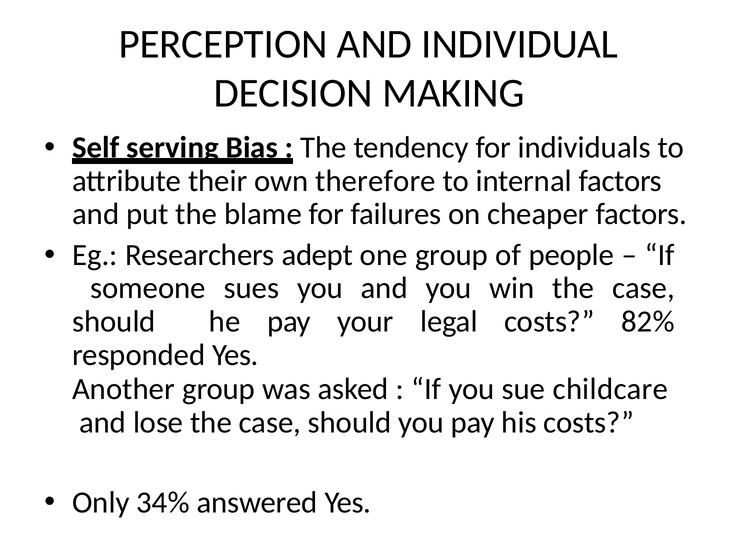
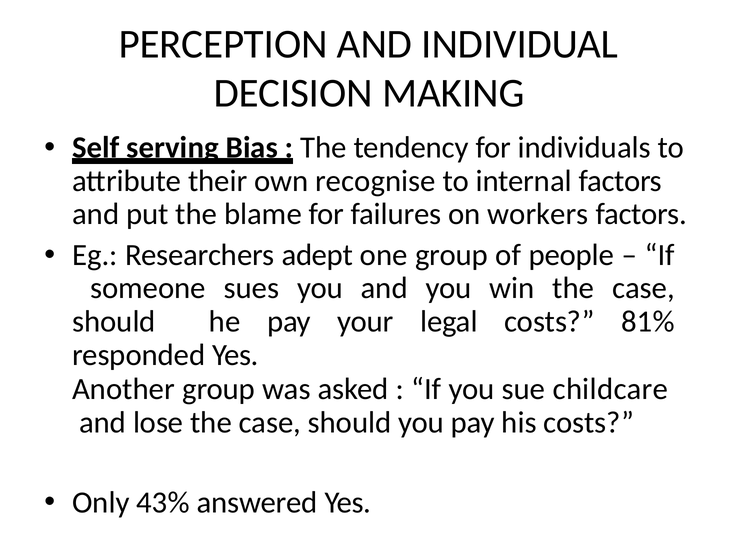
therefore: therefore -> recognise (376, 181)
cheaper: cheaper -> workers (538, 214)
82%: 82% -> 81% (648, 322)
34%: 34% -> 43% (163, 503)
